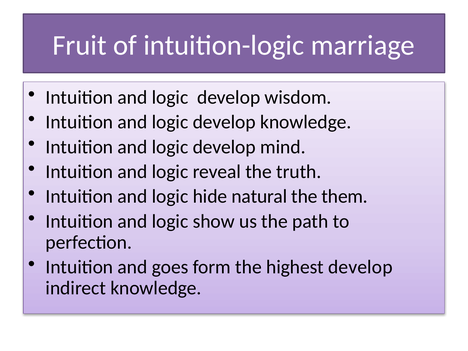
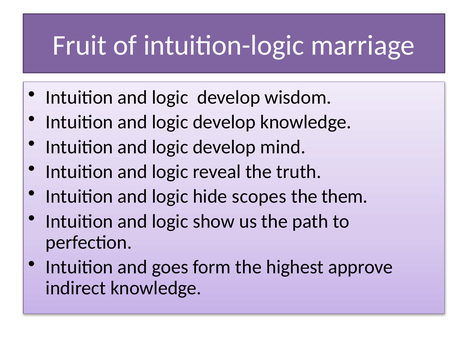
natural: natural -> scopes (259, 197)
highest develop: develop -> approve (361, 267)
